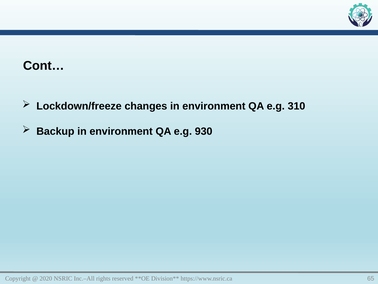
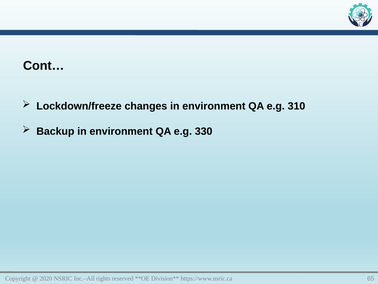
930: 930 -> 330 (204, 131)
